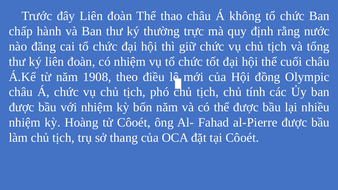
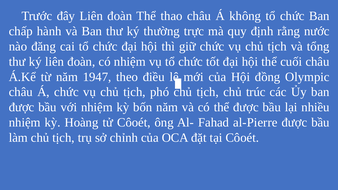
1908: 1908 -> 1947 (97, 77)
tính: tính -> trúc (256, 92)
thang: thang -> chỉnh (124, 138)
